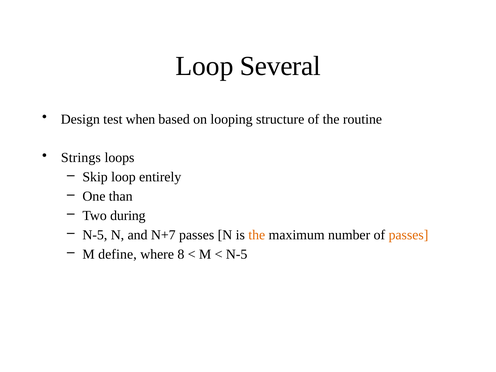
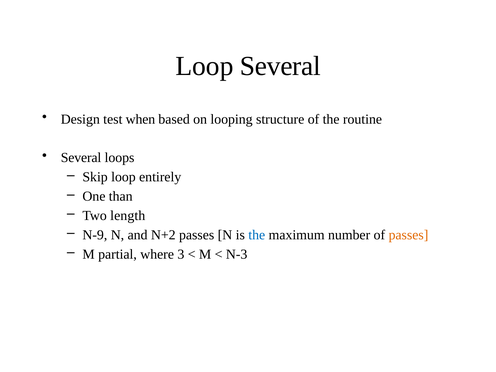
Strings: Strings -> Several (81, 158)
during: during -> length (128, 216)
N-5: N-5 -> N-9 (95, 235)
N+7: N+7 -> N+2 (163, 235)
the colour: orange -> blue (257, 235)
define: define -> partial (117, 254)
8: 8 -> 3 (181, 254)
N-5: N-5 -> N-3 (237, 254)
